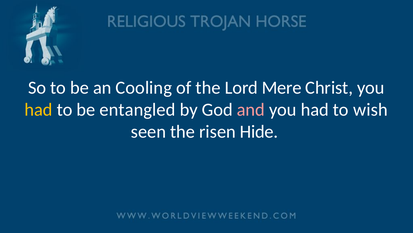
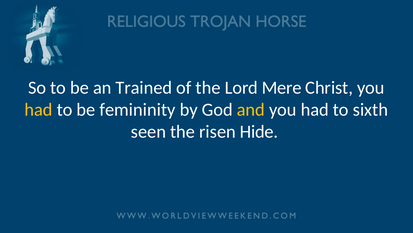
Cooling: Cooling -> Trained (144, 87)
entangled: entangled -> femininity (138, 109)
and colour: pink -> yellow (251, 109)
wish: wish -> sixth (370, 109)
